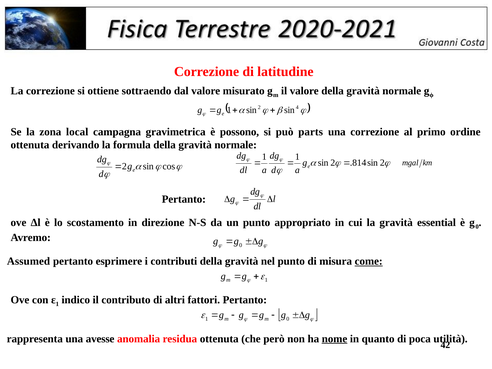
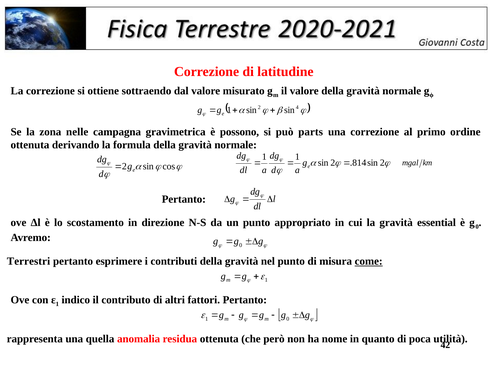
local: local -> nelle (77, 132)
Assumed: Assumed -> Terrestri (29, 261)
avesse: avesse -> quella (100, 339)
nome underline: present -> none (335, 339)
